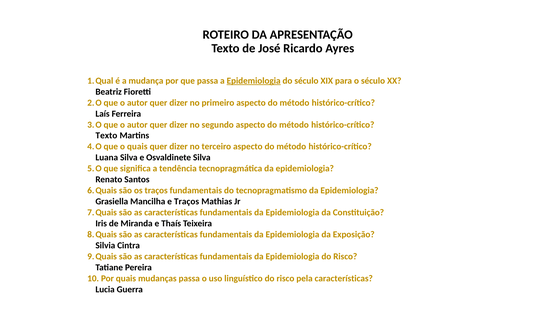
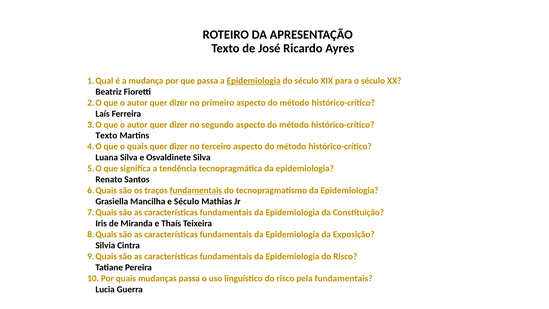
fundamentais underline: none -> present (196, 190)
e Traços: Traços -> Século (187, 201)
pela características: características -> fundamentais (344, 278)
